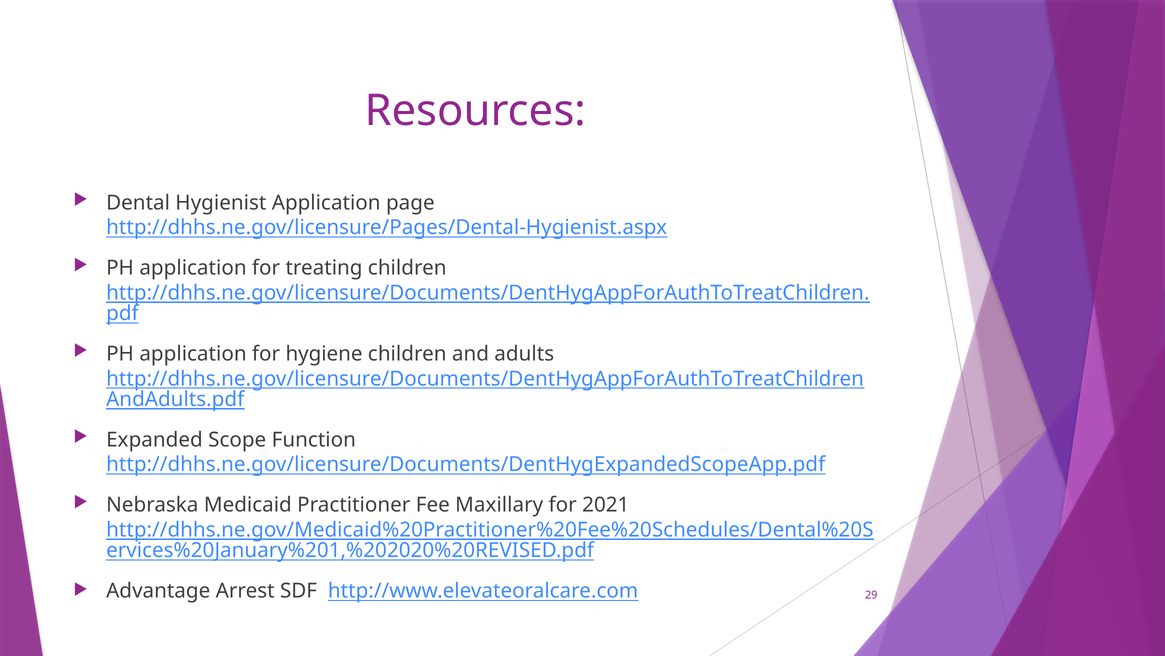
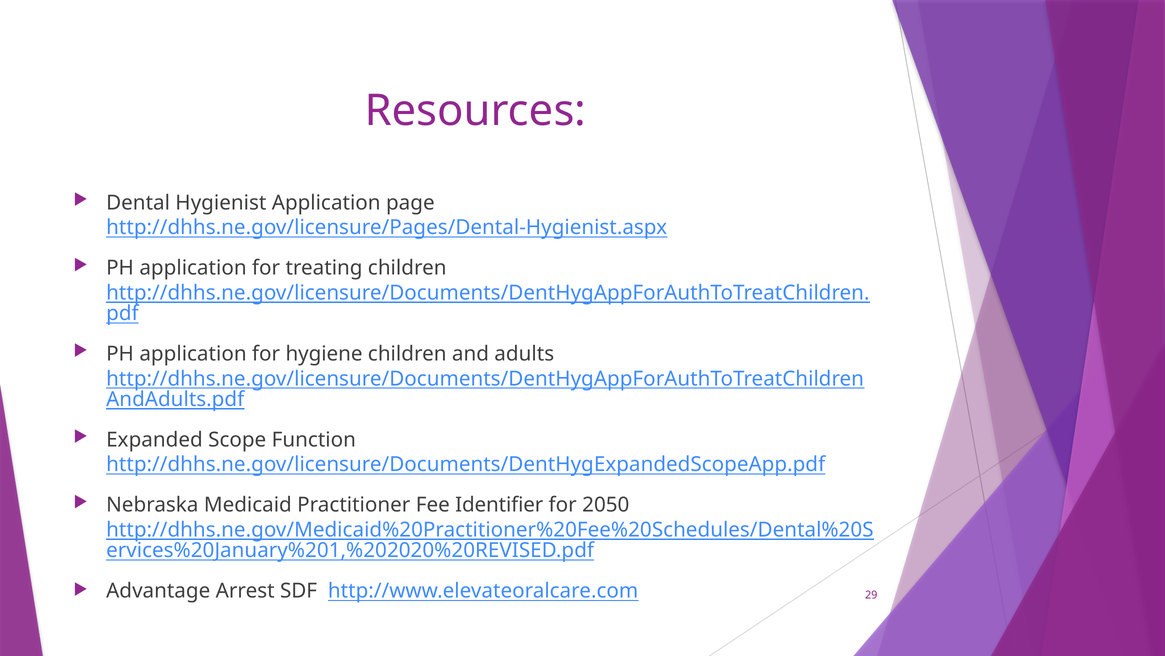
Maxillary: Maxillary -> Identifier (499, 505)
2021: 2021 -> 2050 (606, 505)
